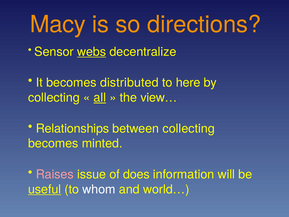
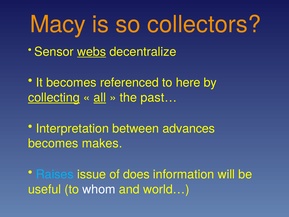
directions: directions -> collectors (204, 25)
distributed: distributed -> referenced (129, 83)
collecting underline: none -> present (54, 97)
view…: view… -> past… (159, 97)
Relationships: Relationships -> Interpretation (72, 128)
between collecting: collecting -> advances (189, 128)
minted: minted -> makes (102, 143)
Raises colour: pink -> light blue (55, 174)
useful underline: present -> none (45, 189)
